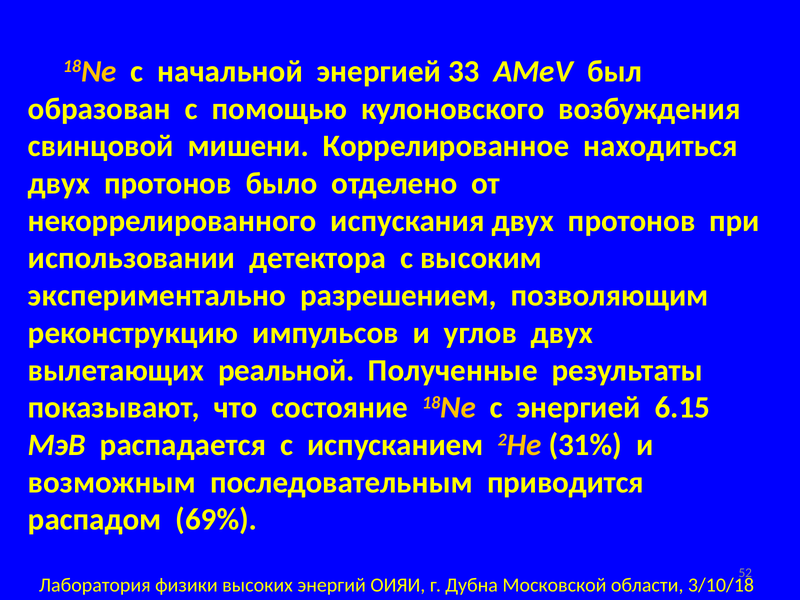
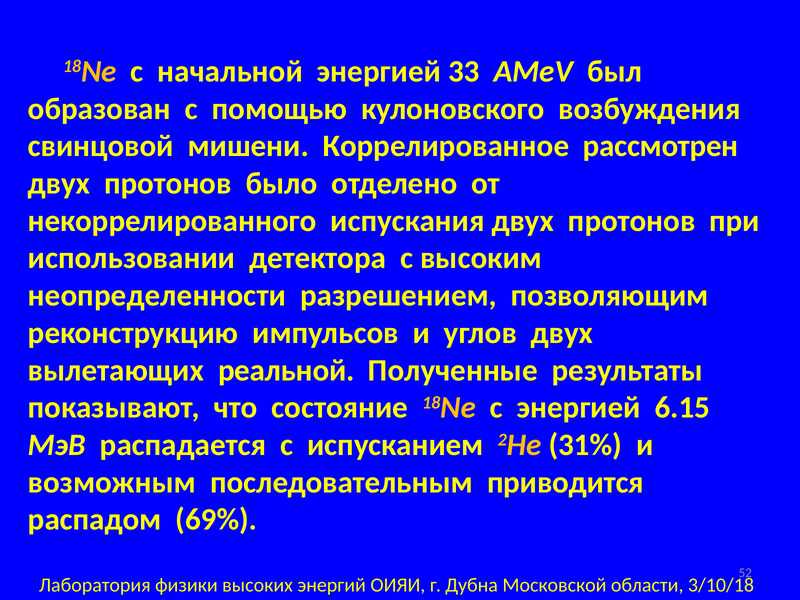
находиться: находиться -> рассмотрен (661, 146)
экспериментально: экспериментально -> неопределенности (157, 296)
